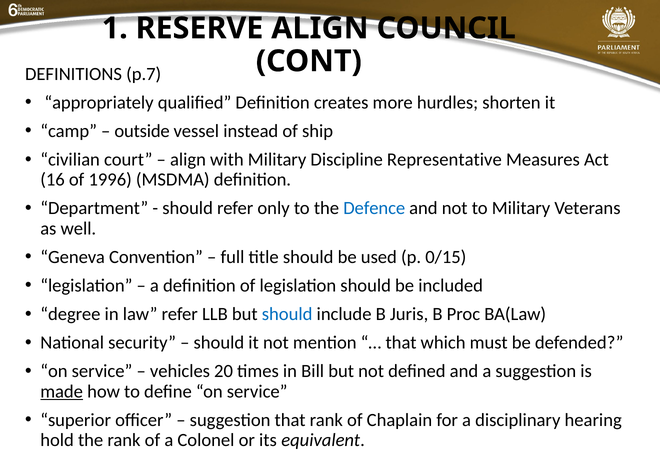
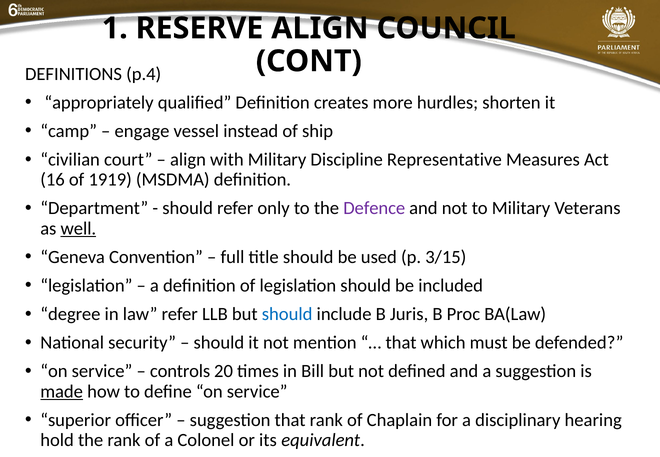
p.7: p.7 -> p.4 (144, 74)
outside: outside -> engage (142, 131)
1996: 1996 -> 1919 (110, 180)
Defence colour: blue -> purple (374, 208)
well underline: none -> present (78, 228)
0/15: 0/15 -> 3/15 (446, 257)
vehicles: vehicles -> controls (180, 371)
